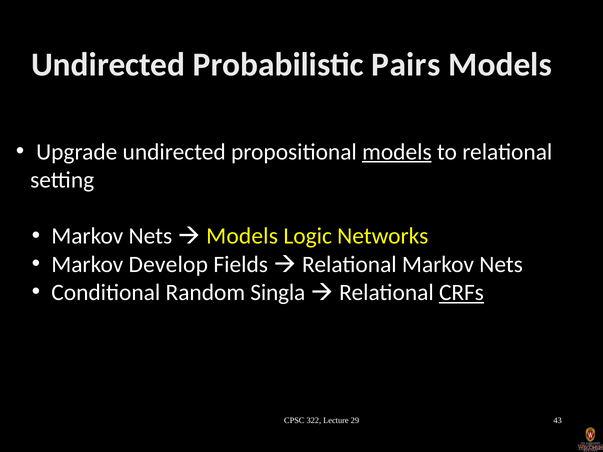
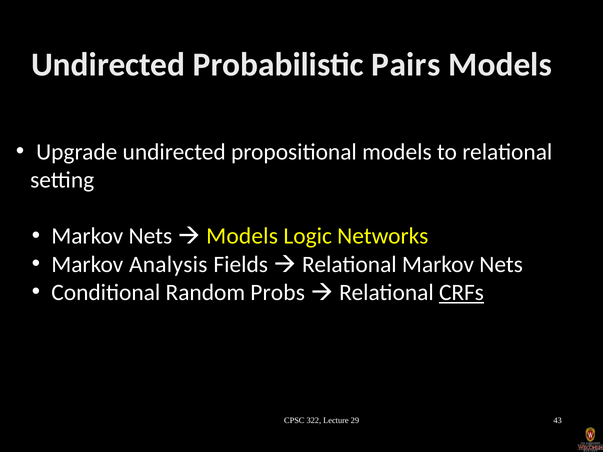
models underline: present -> none (397, 152)
Develop: Develop -> Analysis (168, 265)
Singla: Singla -> Probs (278, 293)
